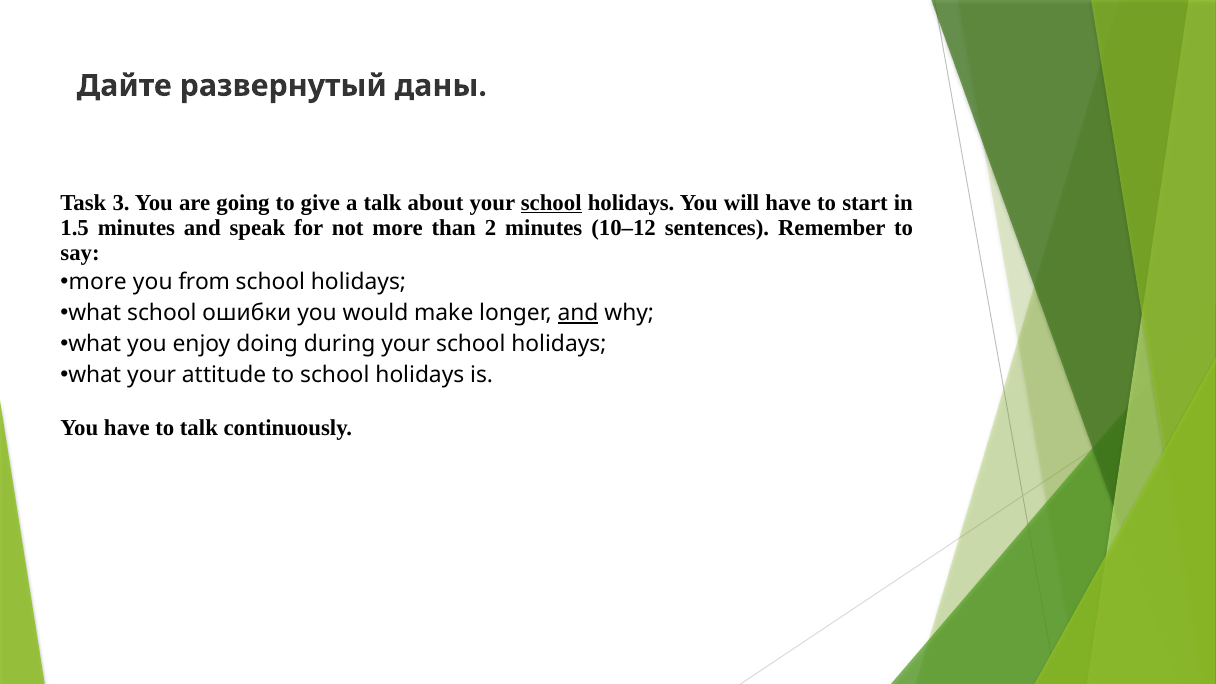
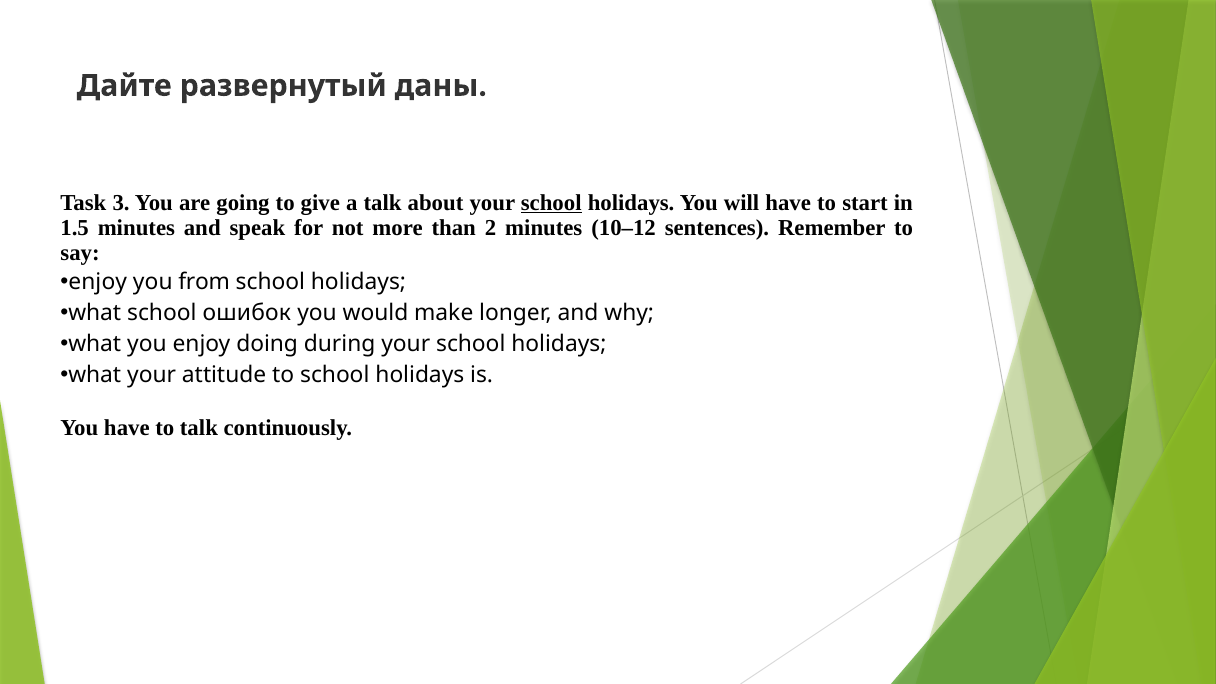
more: more -> enjoy (98, 282)
ошибки: ошибки -> ошибок (247, 313)
and underline: present -> none (578, 313)
